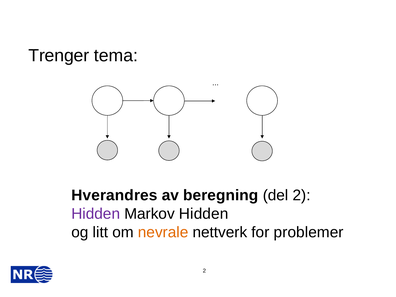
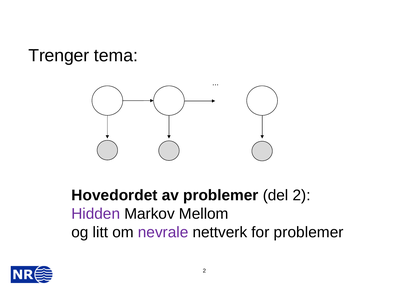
Hverandres: Hverandres -> Hovedordet (114, 195)
av beregning: beregning -> problemer (221, 195)
Markov Hidden: Hidden -> Mellom (204, 214)
nevrale colour: orange -> purple (163, 232)
